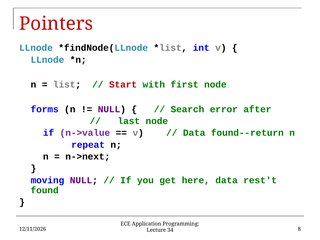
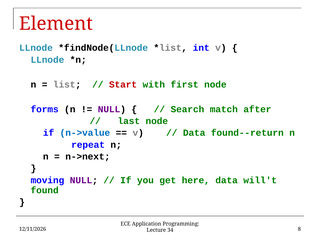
Pointers: Pointers -> Element (56, 24)
error: error -> match (224, 109)
n->value colour: purple -> blue (85, 133)
rest't: rest't -> will't (260, 180)
